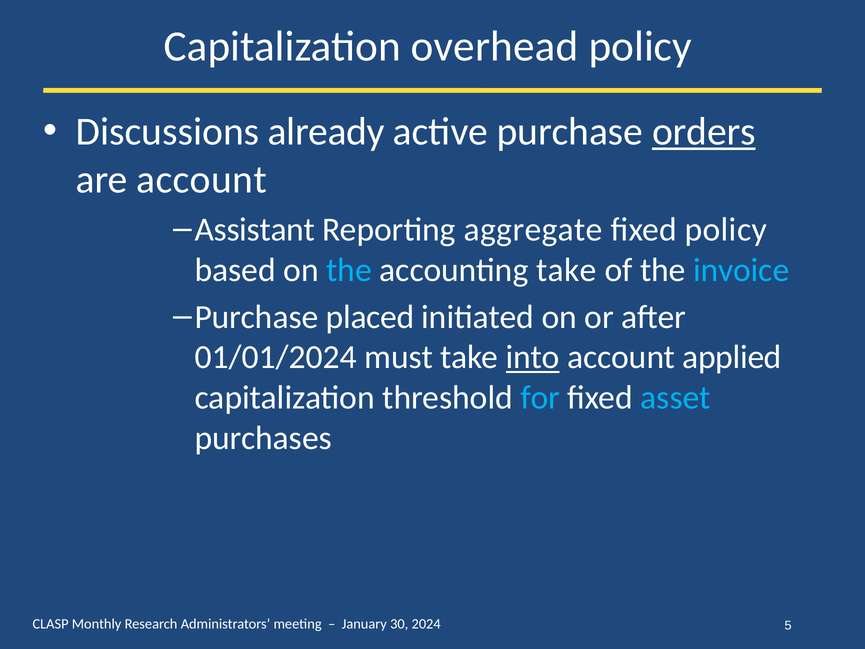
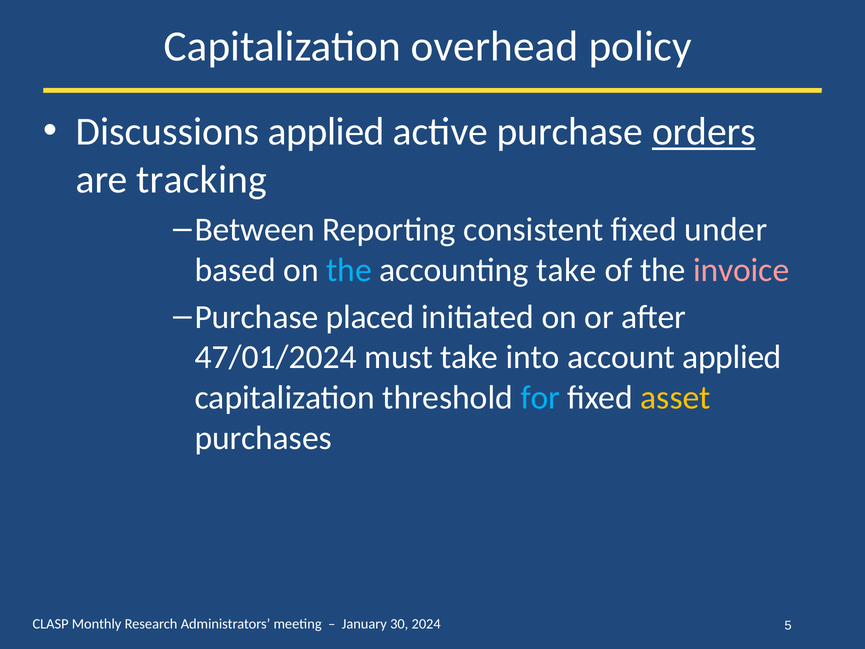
Discussions already: already -> applied (326, 132)
are account: account -> tracking (202, 179)
Assistant: Assistant -> Between (255, 230)
aggregate: aggregate -> consistent (533, 230)
fixed policy: policy -> under (726, 230)
invoice colour: light blue -> pink (741, 270)
01/01/2024: 01/01/2024 -> 47/01/2024 (276, 357)
into underline: present -> none (533, 357)
asset colour: light blue -> yellow (675, 397)
